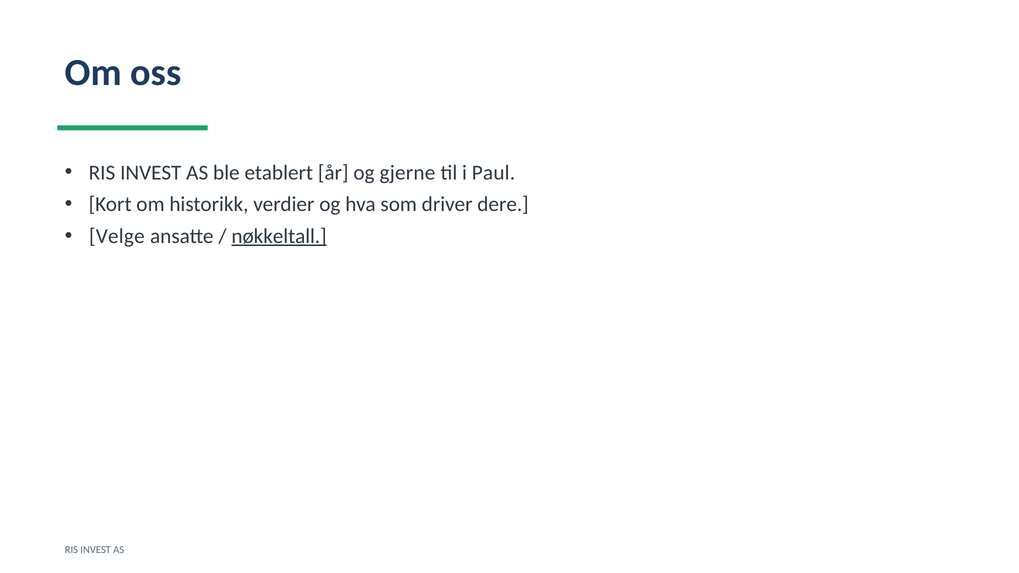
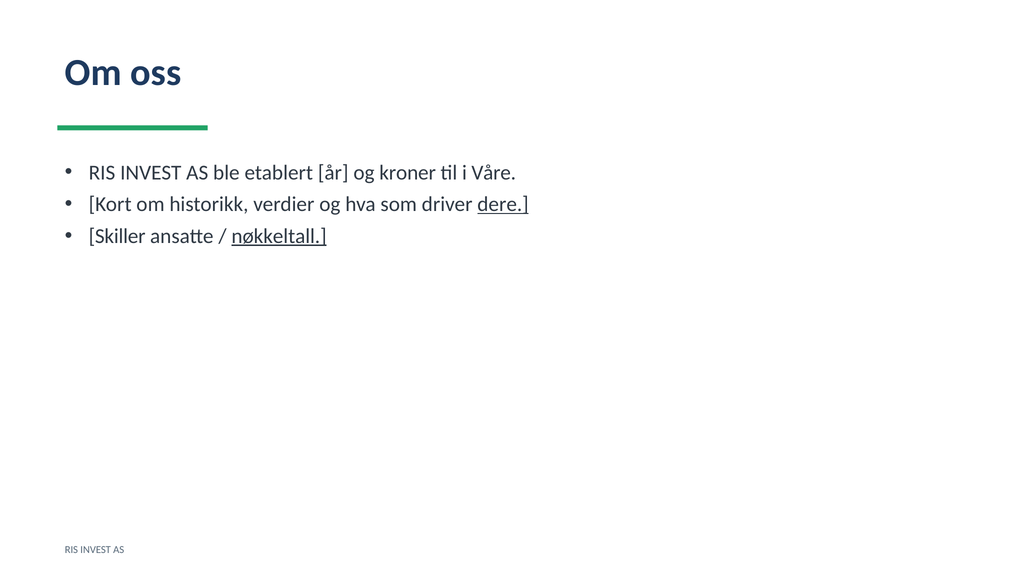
gjerne: gjerne -> kroner (408, 173)
Paul: Paul -> Våre (494, 173)
dere underline: none -> present (503, 204)
Velge: Velge -> Skiller (117, 236)
